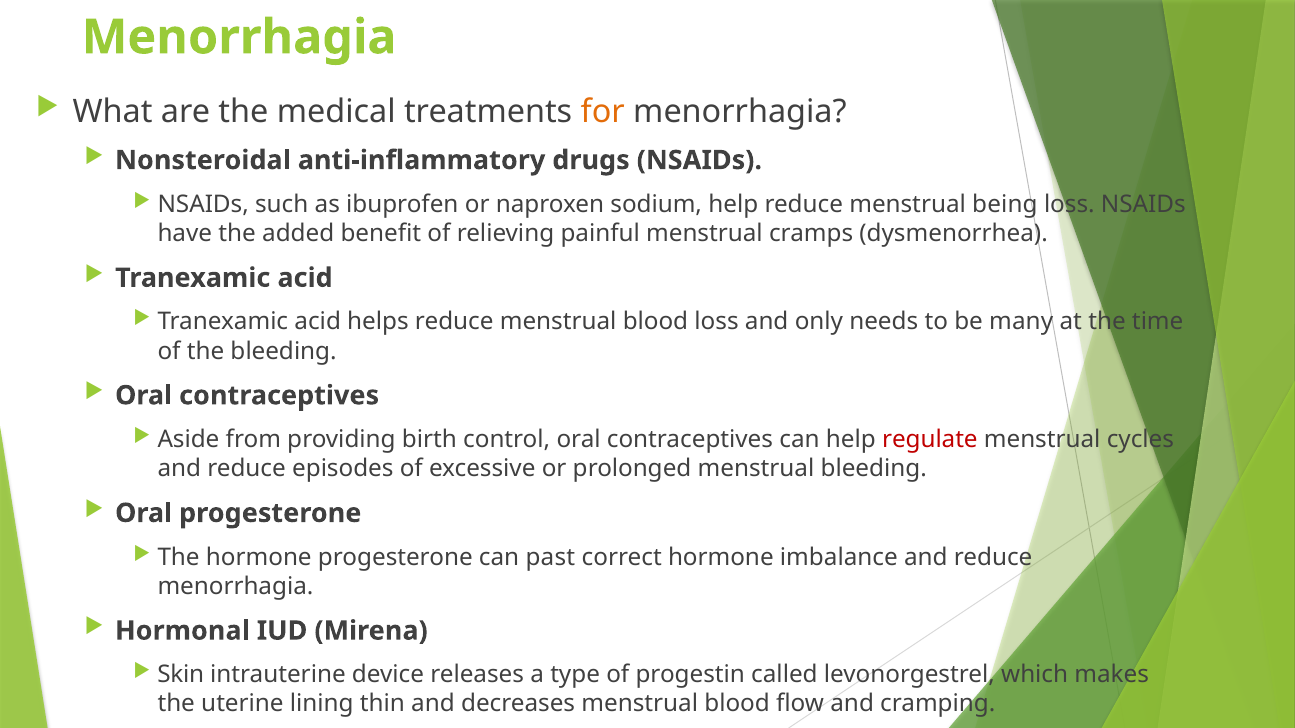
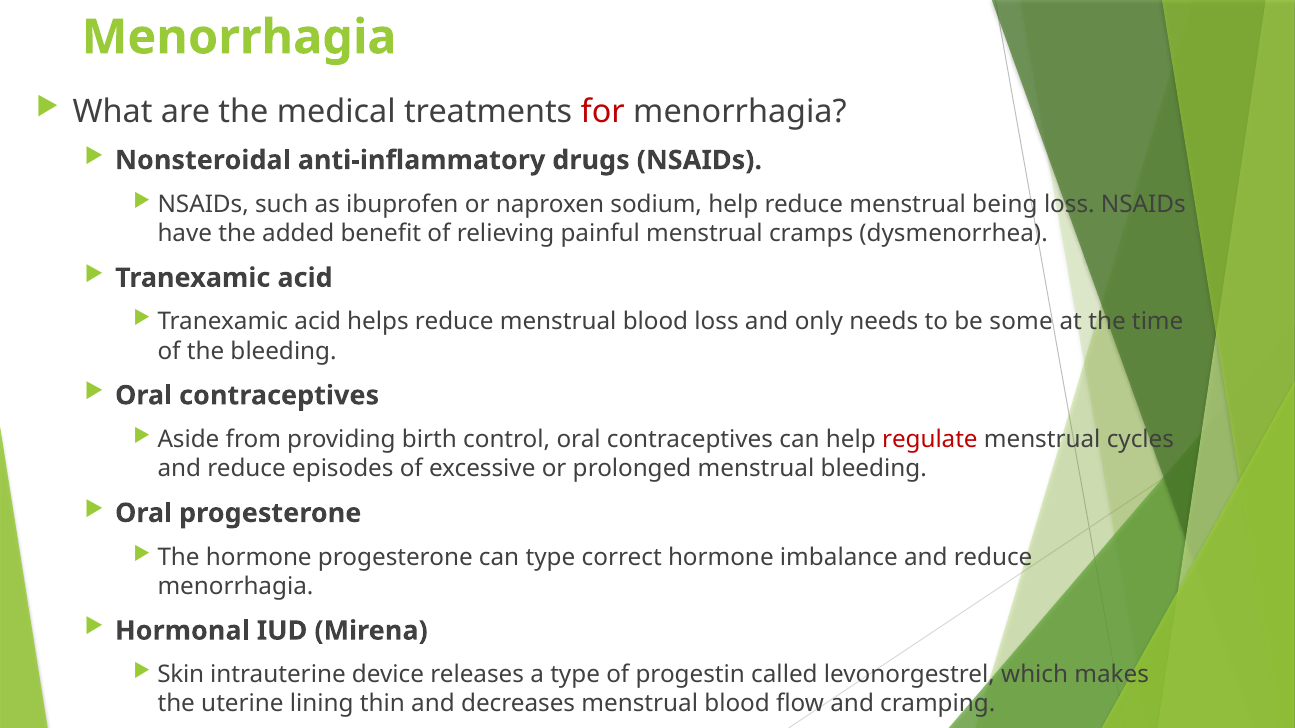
for colour: orange -> red (603, 112)
many: many -> some (1021, 322)
can past: past -> type (550, 557)
